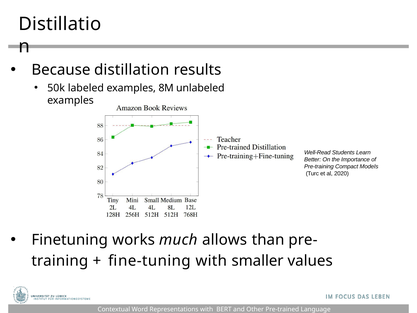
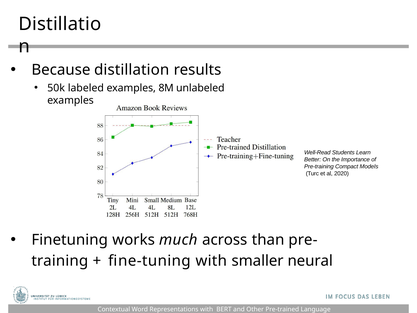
allows: allows -> across (225, 240)
values: values -> neural (310, 261)
